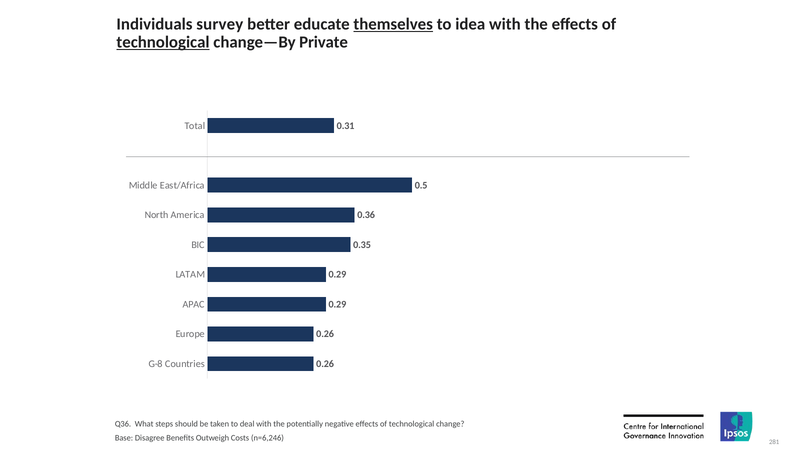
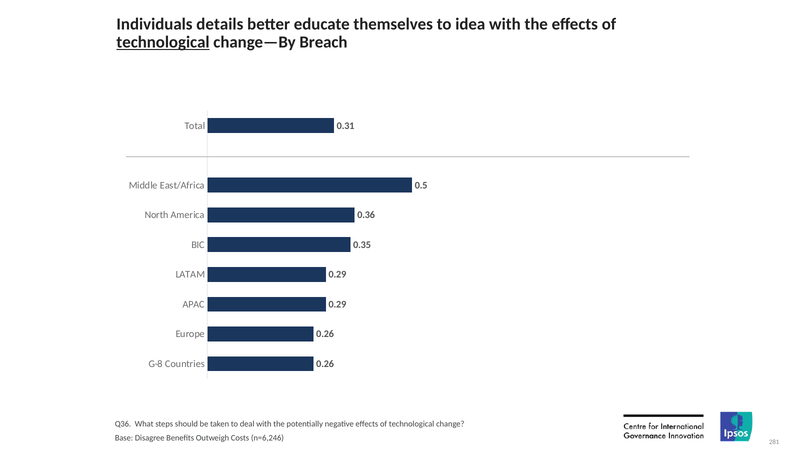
survey: survey -> details (220, 24)
themselves underline: present -> none (393, 24)
Private: Private -> Breach (323, 42)
